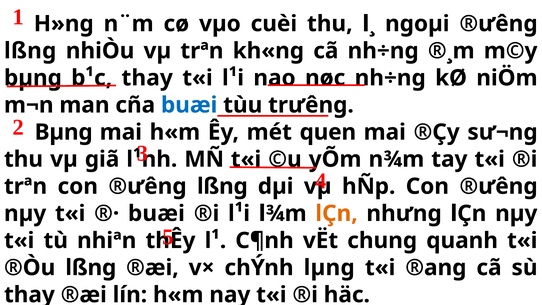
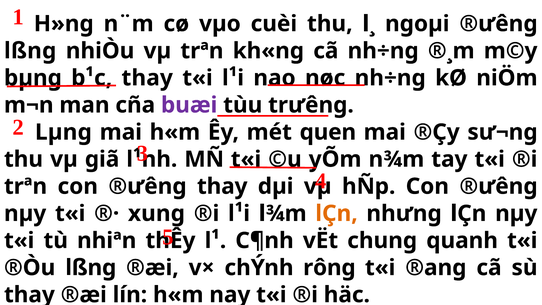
buæi colour: blue -> purple (189, 105)
Bµng: Bµng -> Lµng (63, 132)
lßng: lßng -> thay (222, 186)
buæi: buæi -> xung (156, 213)
lµng: lµng -> rông (329, 268)
